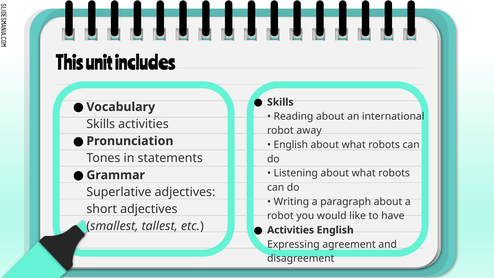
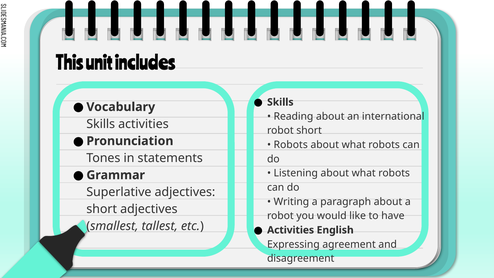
robot away: away -> short (309, 131)
English: English -> Robots (291, 145)
